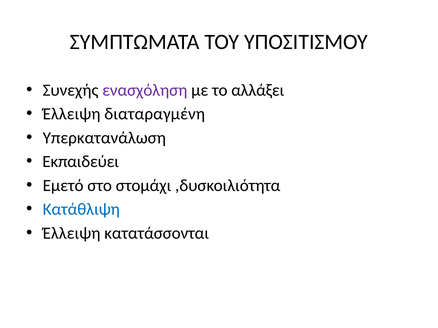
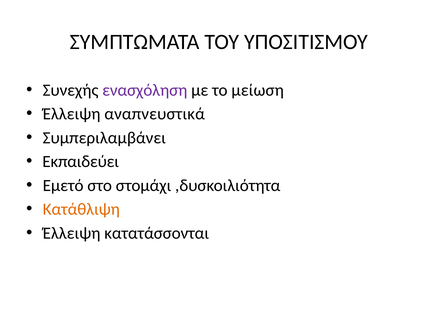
αλλάξει: αλλάξει -> μείωση (258, 90)
διαταραγμένη: διαταραγμένη -> αναπνευστικά (155, 114)
Υπερκατανάλωση: Υπερκατανάλωση -> Συμπεριλαμβάνει (104, 138)
Κατάθλιψη colour: blue -> orange (81, 210)
